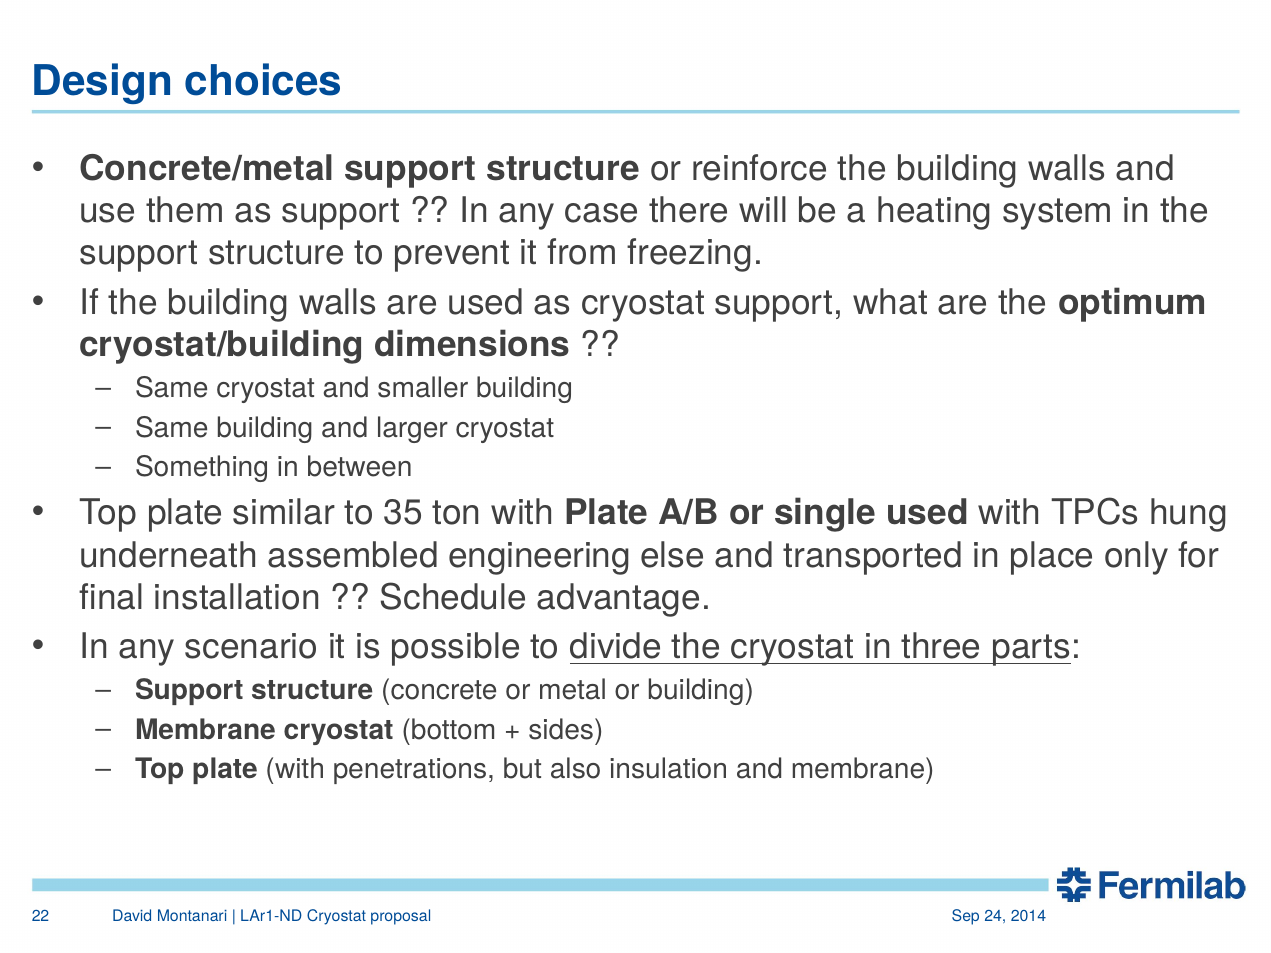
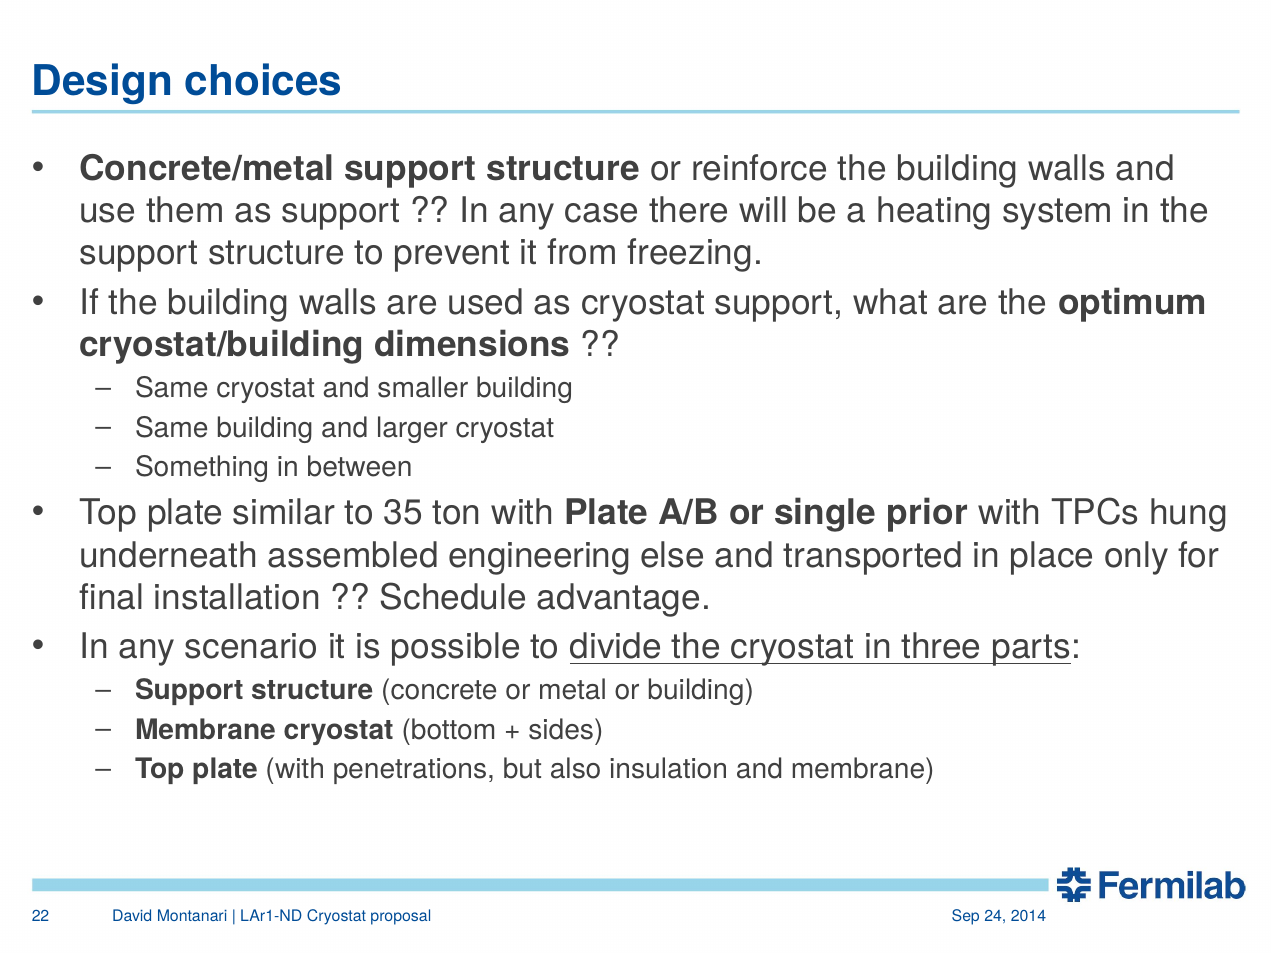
single used: used -> prior (927, 513)
